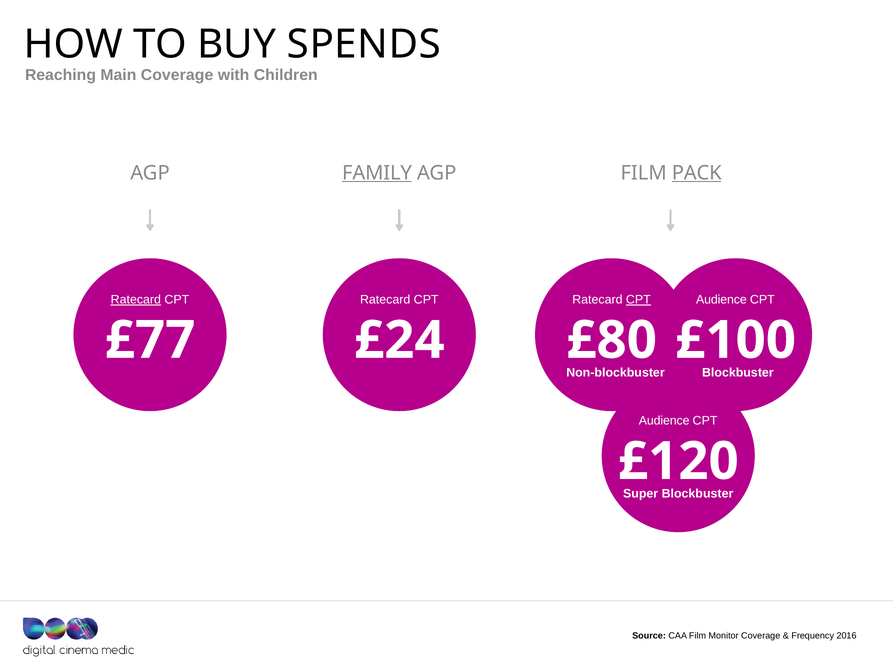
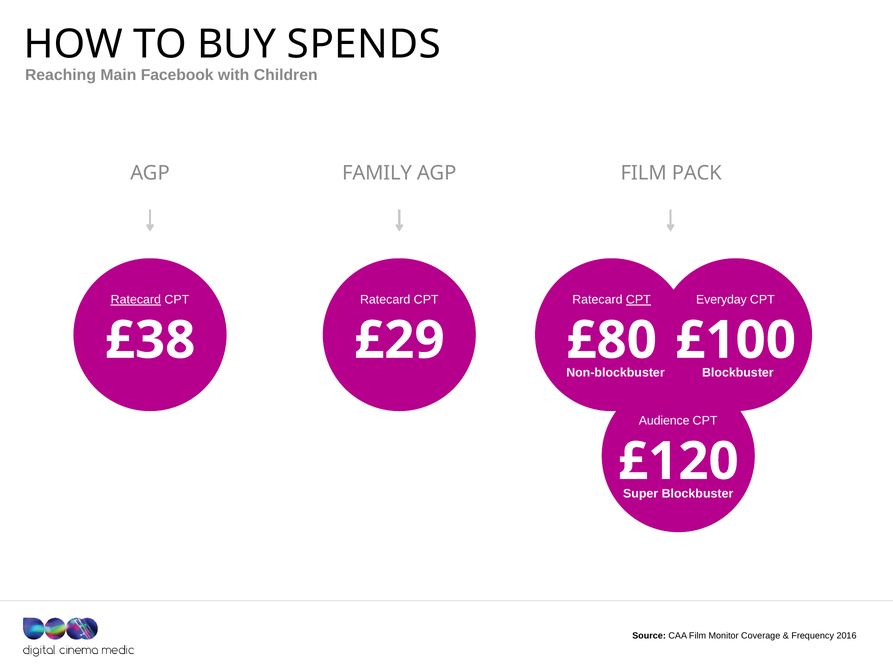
Main Coverage: Coverage -> Facebook (177, 75)
FAMILY underline: present -> none (377, 173)
PACK underline: present -> none (697, 173)
Audience: Audience -> Everyday (721, 300)
£77: £77 -> £38 (150, 341)
£24: £24 -> £29 (399, 341)
